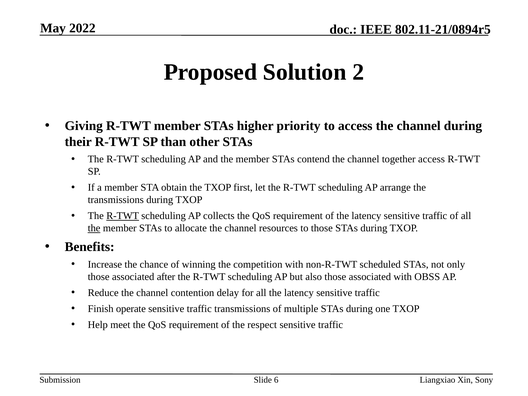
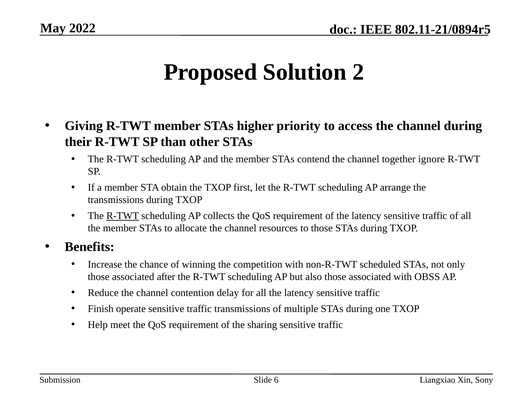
together access: access -> ignore (431, 159)
the underline: present -> none (94, 228)
respect: respect -> sharing (262, 325)
